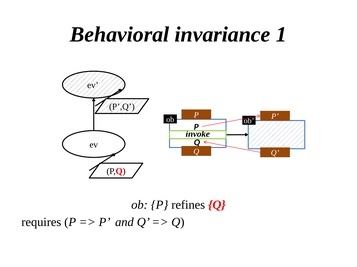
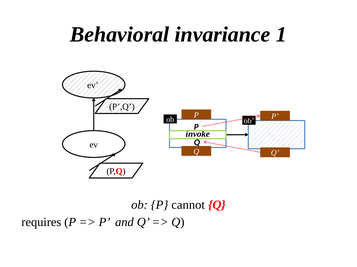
refines: refines -> cannot (188, 205)
